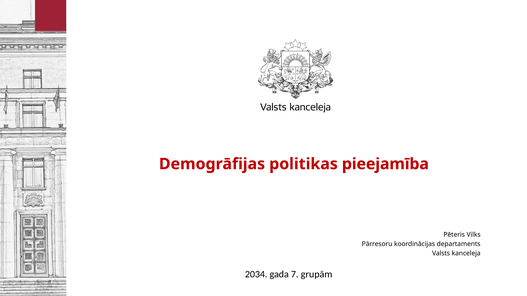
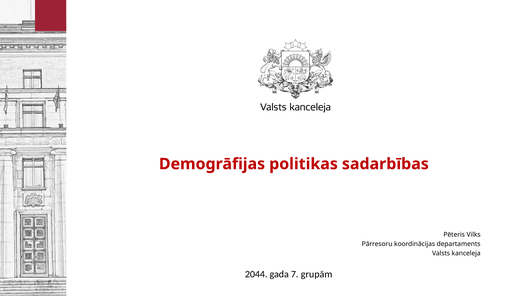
pieejamība: pieejamība -> sadarbības (385, 164)
2034: 2034 -> 2044 (256, 275)
